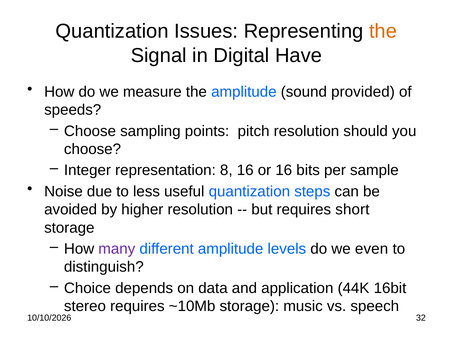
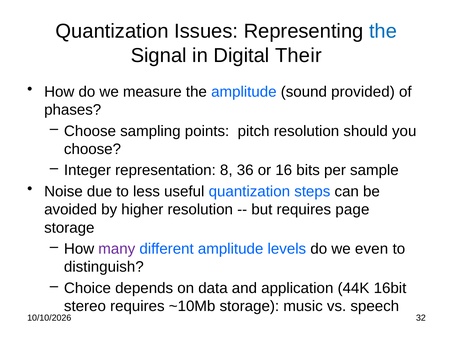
the colour: orange -> blue (383, 31)
Have: Have -> Their (298, 55)
speeds: speeds -> phases (73, 110)
8 16: 16 -> 36 (245, 170)
short: short -> page (352, 209)
